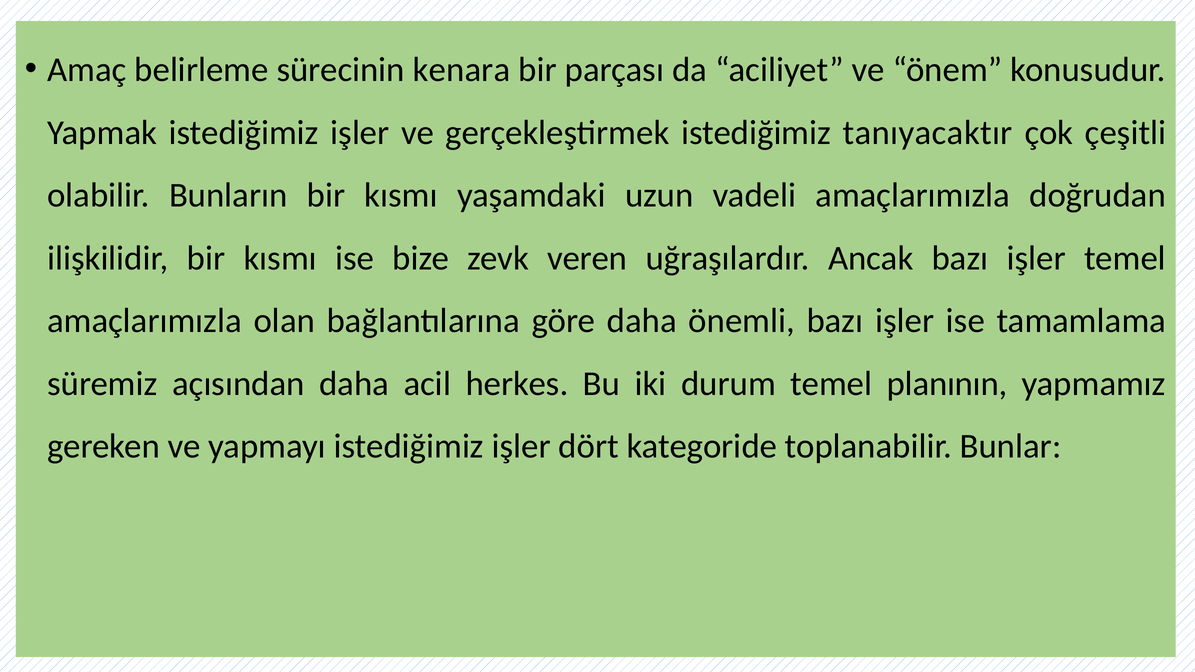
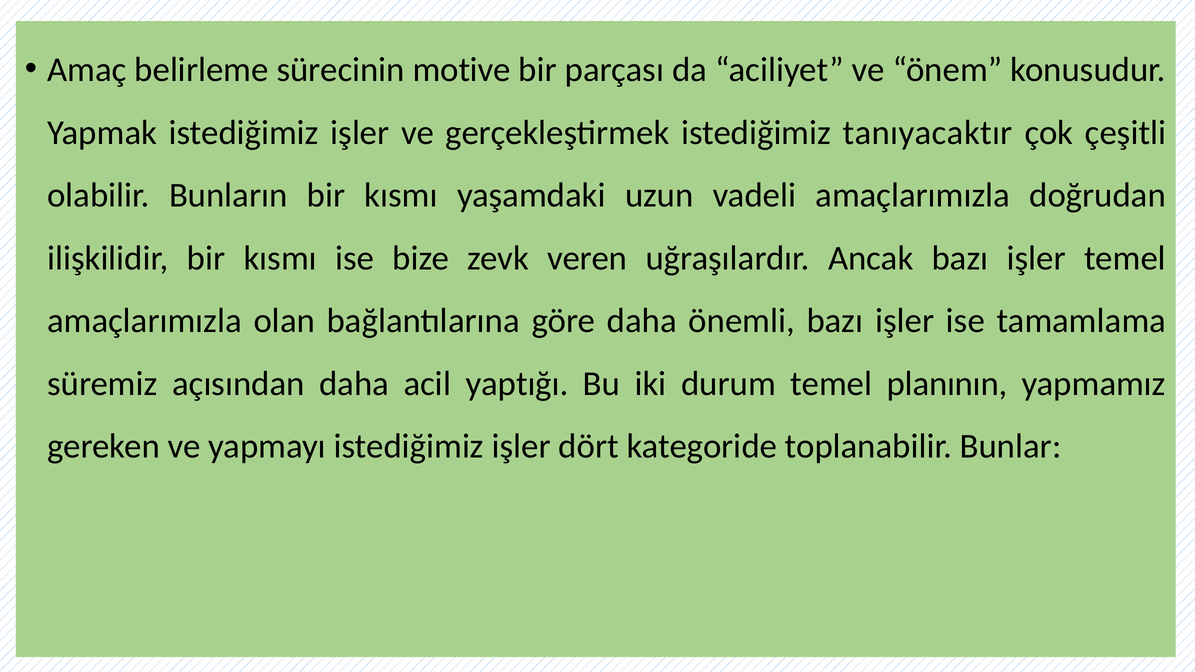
kenara: kenara -> motive (462, 70)
herkes: herkes -> yaptığı (517, 384)
